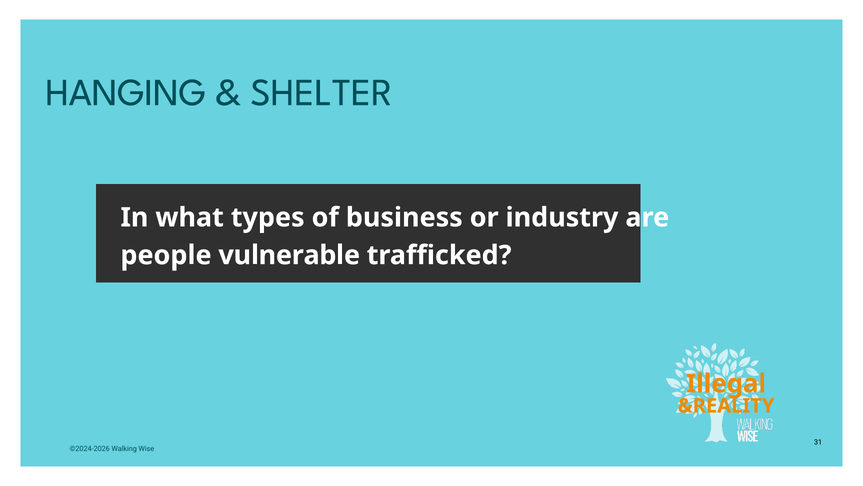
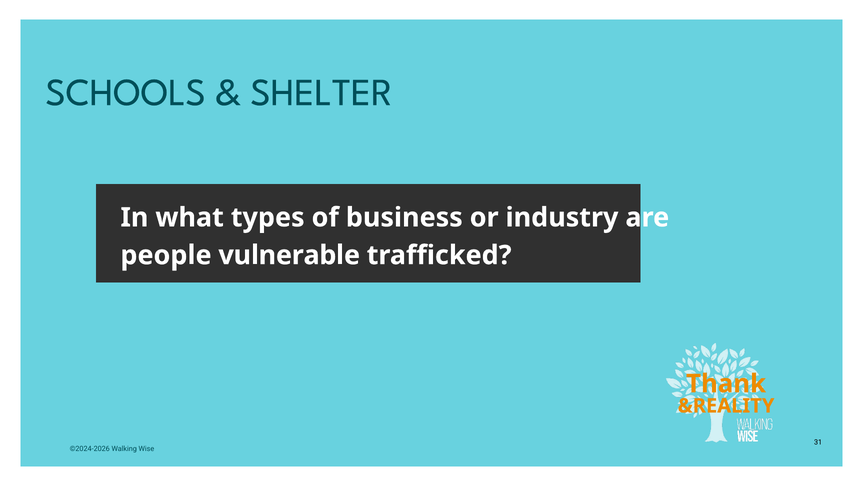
HANGING: HANGING -> SCHOOLS (126, 92)
Illegal: Illegal -> Thank (726, 383)
